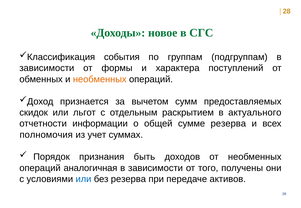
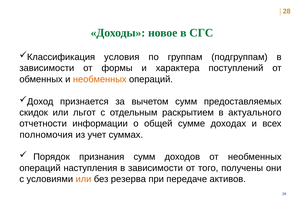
события: события -> условия (122, 57)
сумме резерва: резерва -> доходах (228, 124)
признания быть: быть -> сумм (144, 157)
аналогичная: аналогичная -> наступления (90, 168)
или colour: blue -> orange (83, 179)
